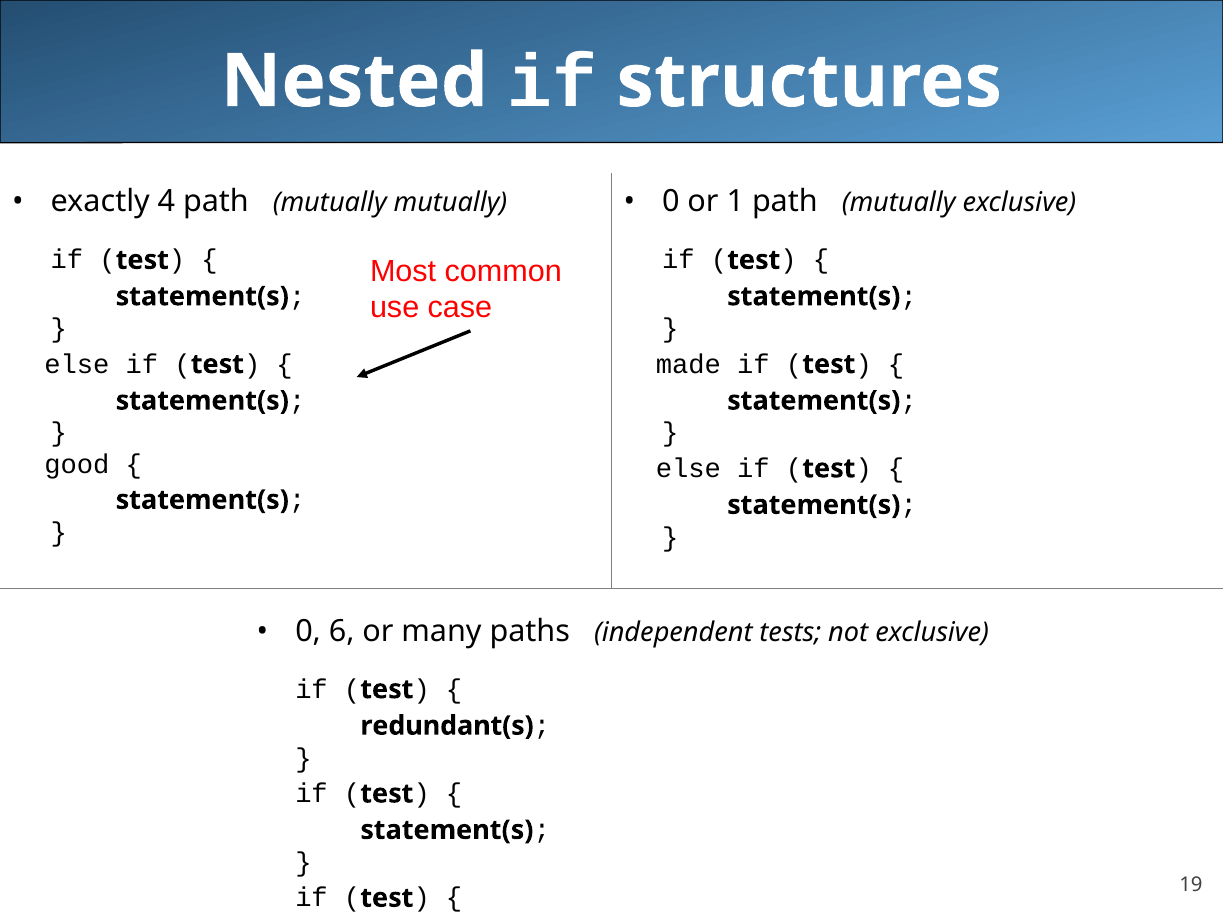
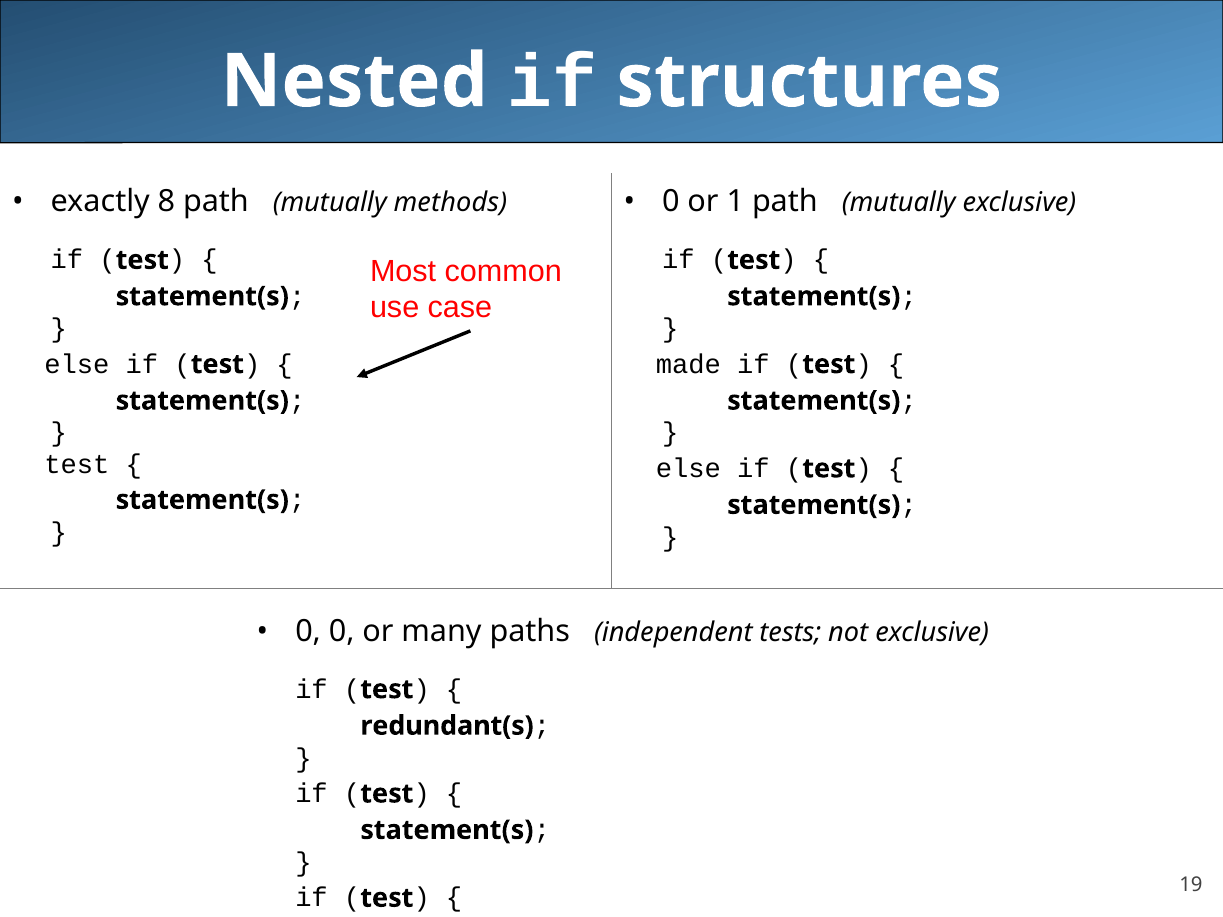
4: 4 -> 8 (166, 202)
mutually mutually: mutually -> methods (450, 203)
good: good -> test (77, 465)
0 6: 6 -> 0 (342, 631)
